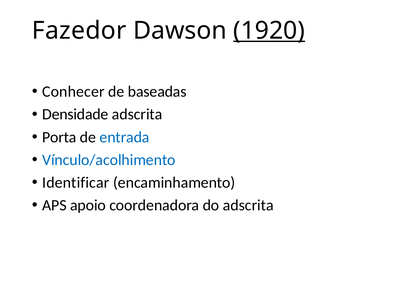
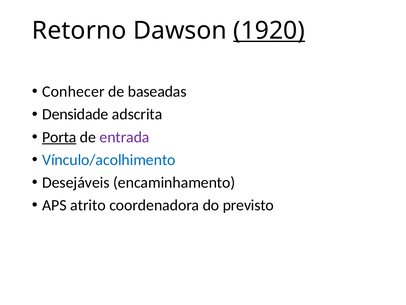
Fazedor: Fazedor -> Retorno (79, 31)
Porta underline: none -> present (59, 137)
entrada colour: blue -> purple (125, 137)
Identificar: Identificar -> Desejáveis (76, 182)
apoio: apoio -> atrito (88, 205)
do adscrita: adscrita -> previsto (248, 205)
